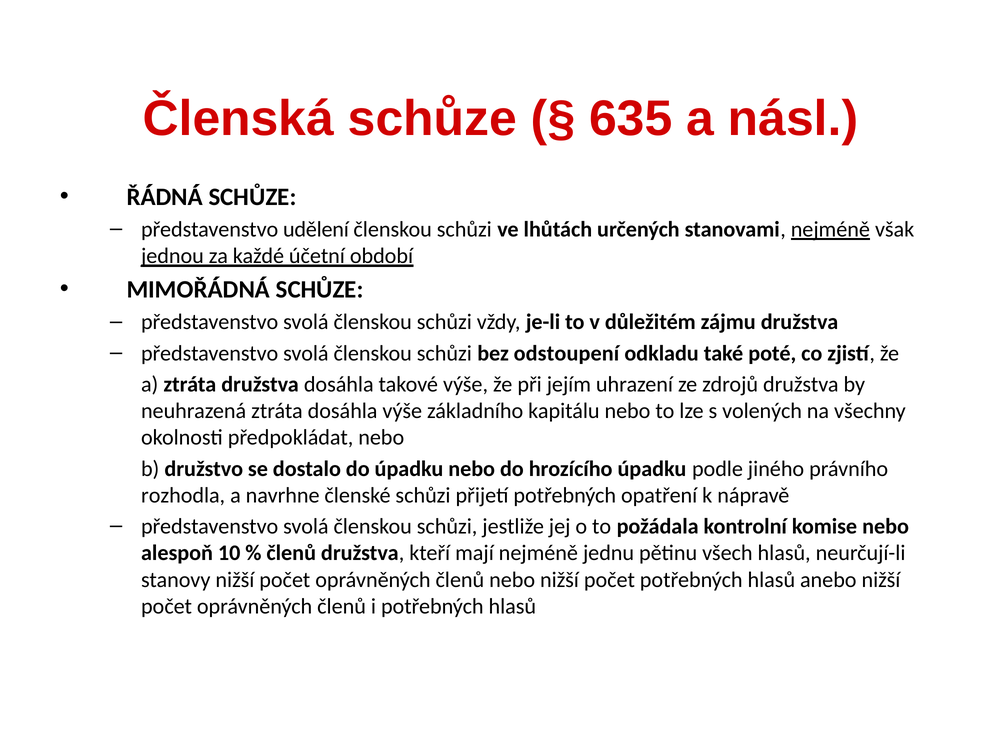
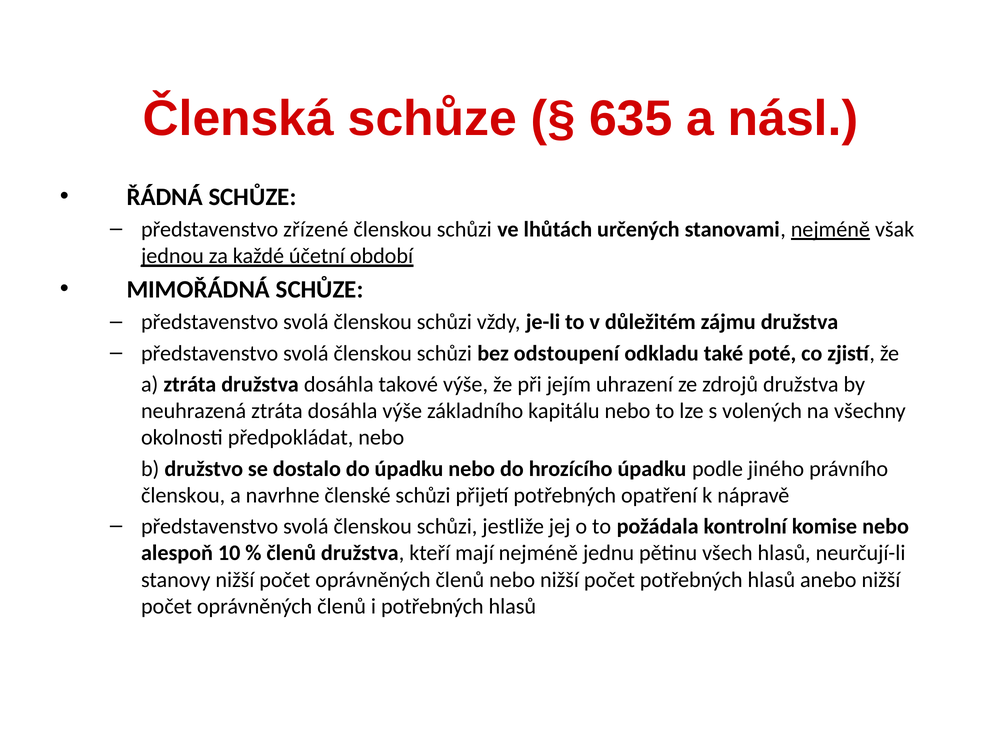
udělení: udělení -> zřízené (316, 229)
rozhodla: rozhodla -> členskou (183, 495)
